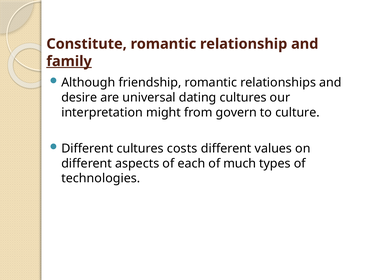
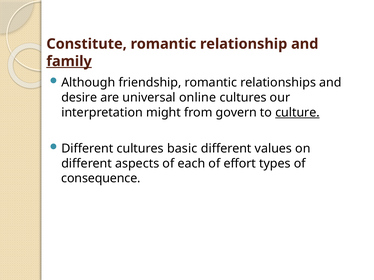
dating: dating -> online (198, 98)
culture underline: none -> present (297, 113)
costs: costs -> basic (182, 149)
much: much -> effort (240, 164)
technologies: technologies -> consequence (101, 179)
